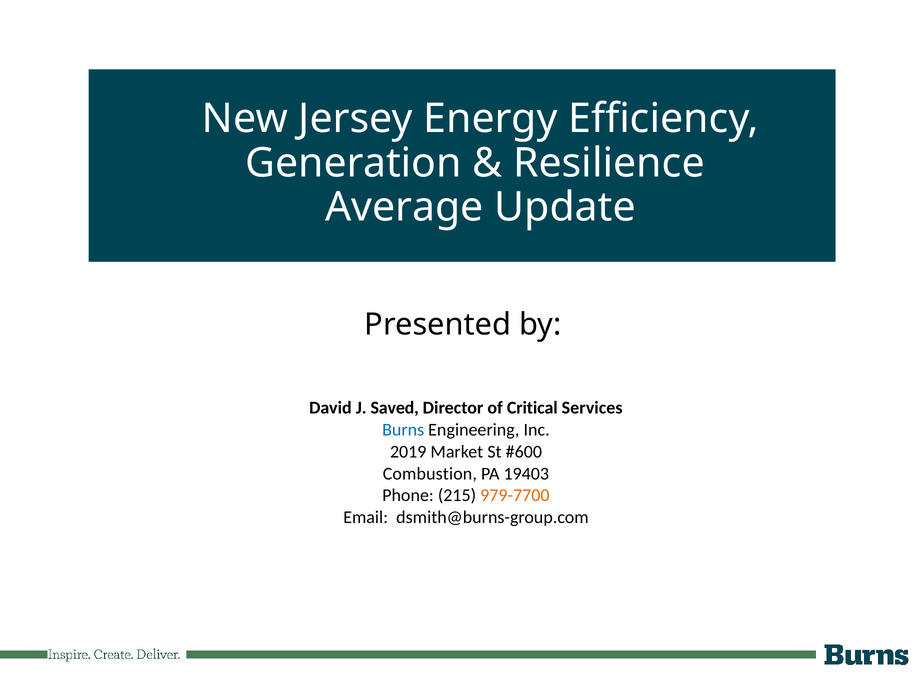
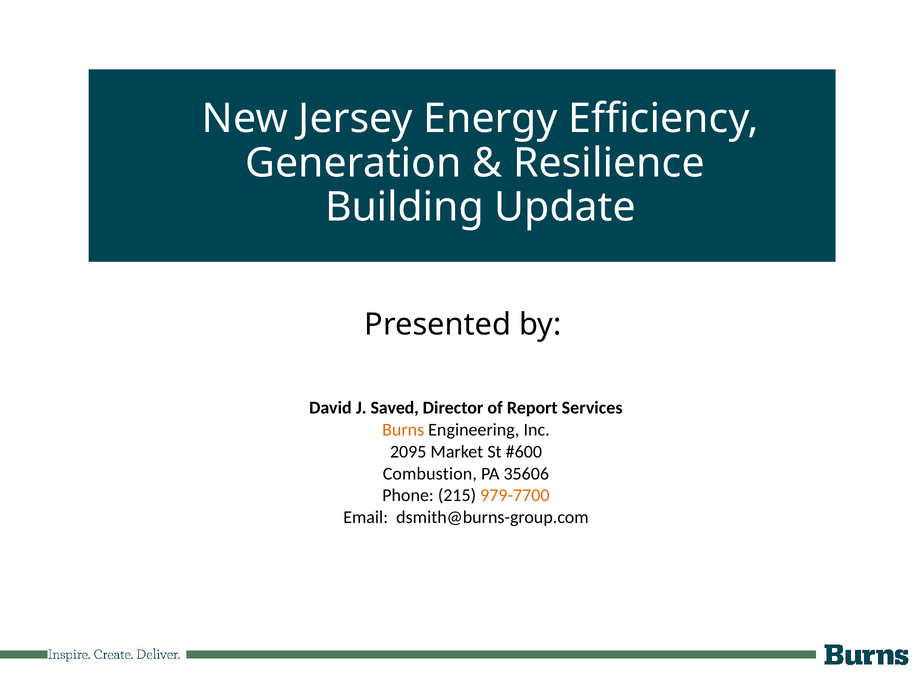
Average: Average -> Building (404, 207)
Critical: Critical -> Report (532, 408)
Burns colour: blue -> orange (403, 430)
2019: 2019 -> 2095 (408, 452)
19403: 19403 -> 35606 (526, 474)
